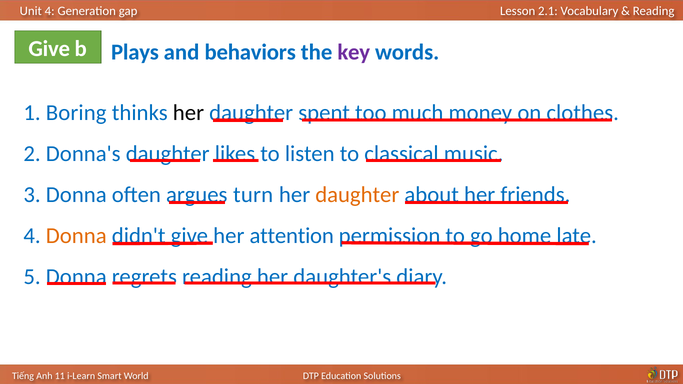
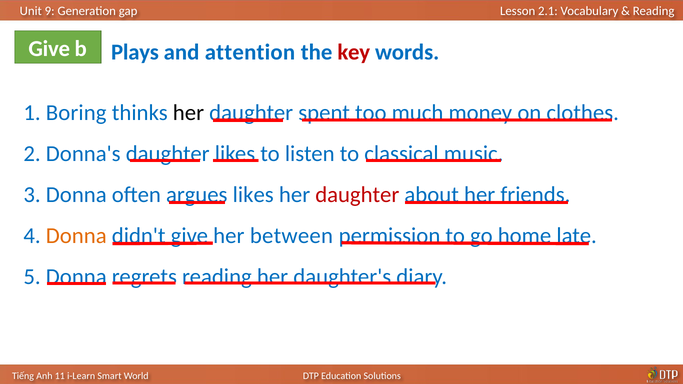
4: 4 -> 9 (50, 11)
behaviors: behaviors -> attention (250, 52)
key colour: purple -> red (354, 52)
turn: turn -> likes (253, 195)
daughter colour: orange -> red (357, 195)
attention: attention -> between (291, 236)
